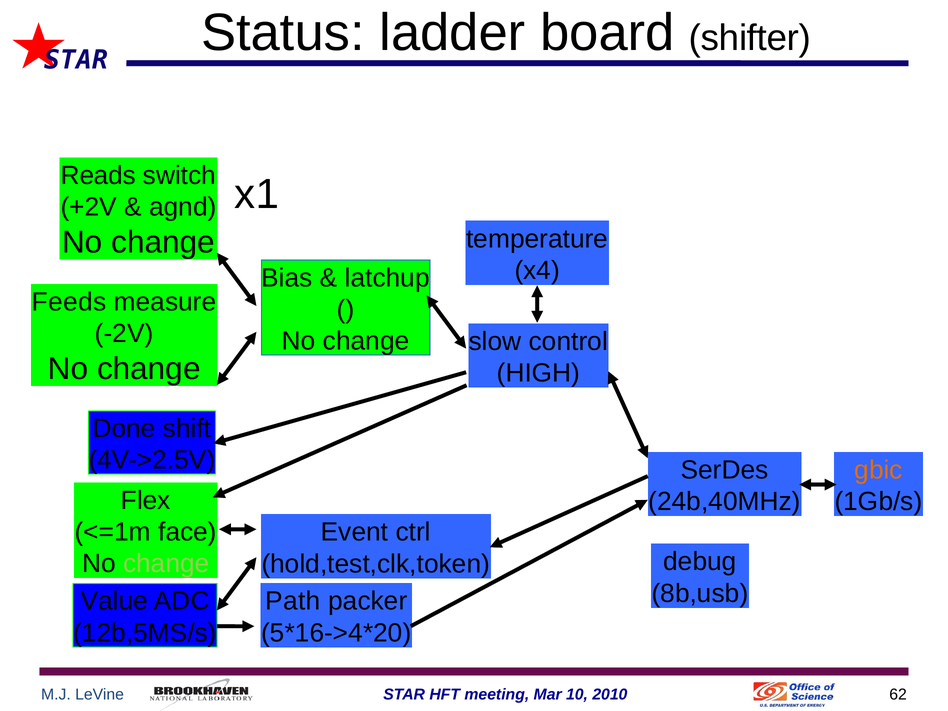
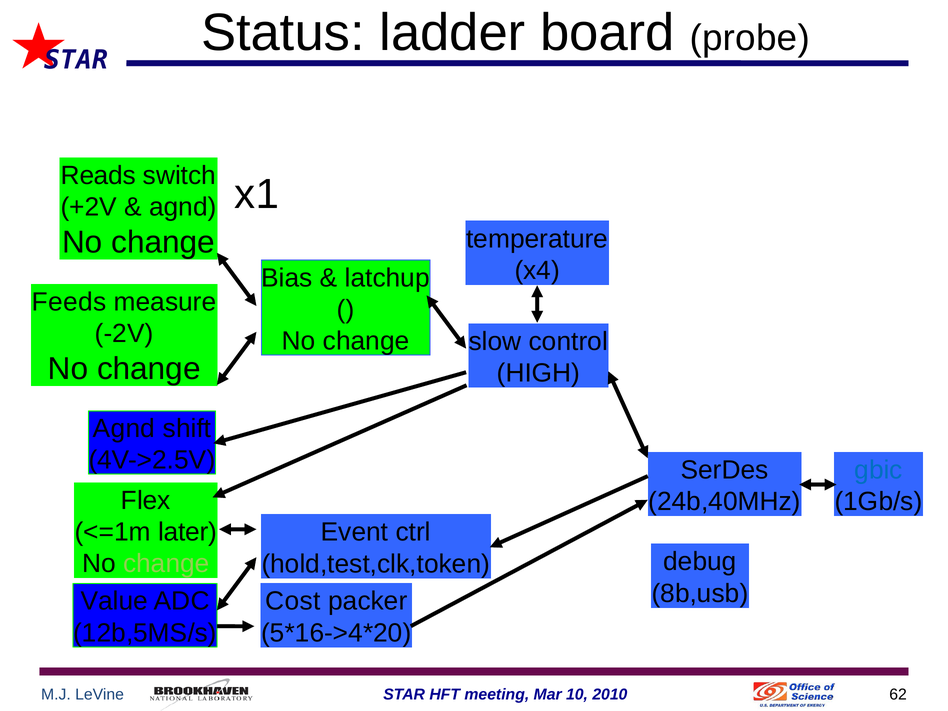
shifter: shifter -> probe (750, 38)
Done: Done -> Agnd (124, 428)
gbic colour: orange -> blue (879, 470)
face: face -> later (188, 532)
Path: Path -> Cost (293, 601)
